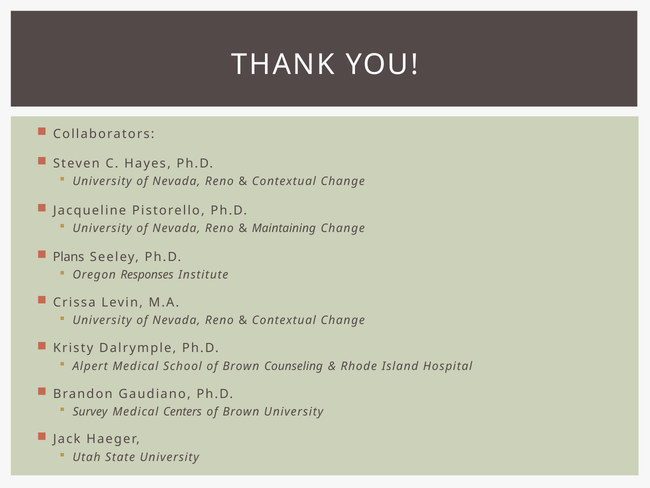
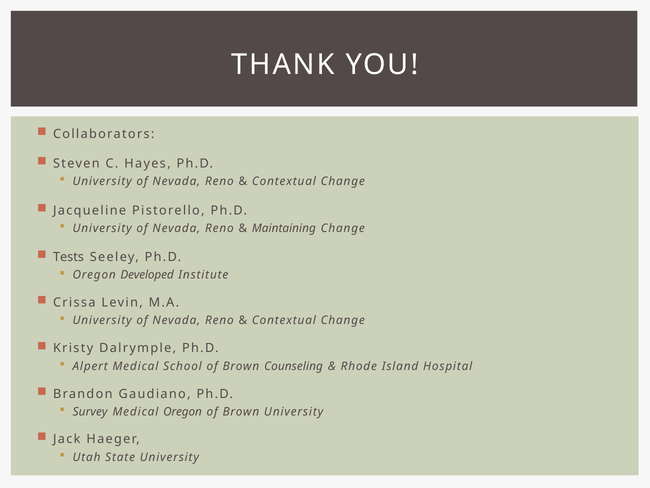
Plans: Plans -> Tests (68, 257)
Responses: Responses -> Developed (147, 275)
Medical Centers: Centers -> Oregon (183, 411)
